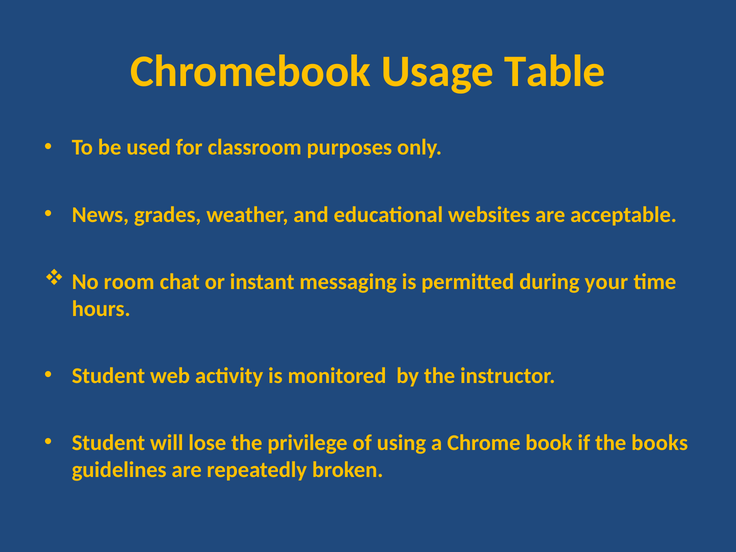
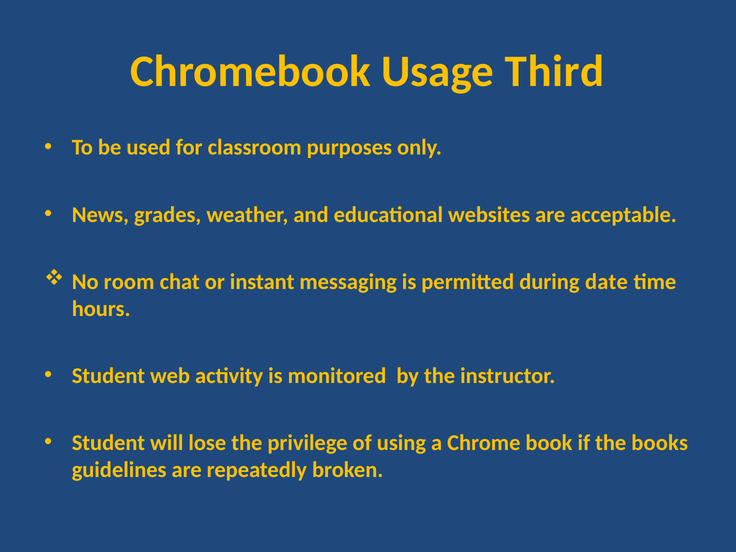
Table: Table -> Third (554, 71)
your: your -> date (606, 282)
